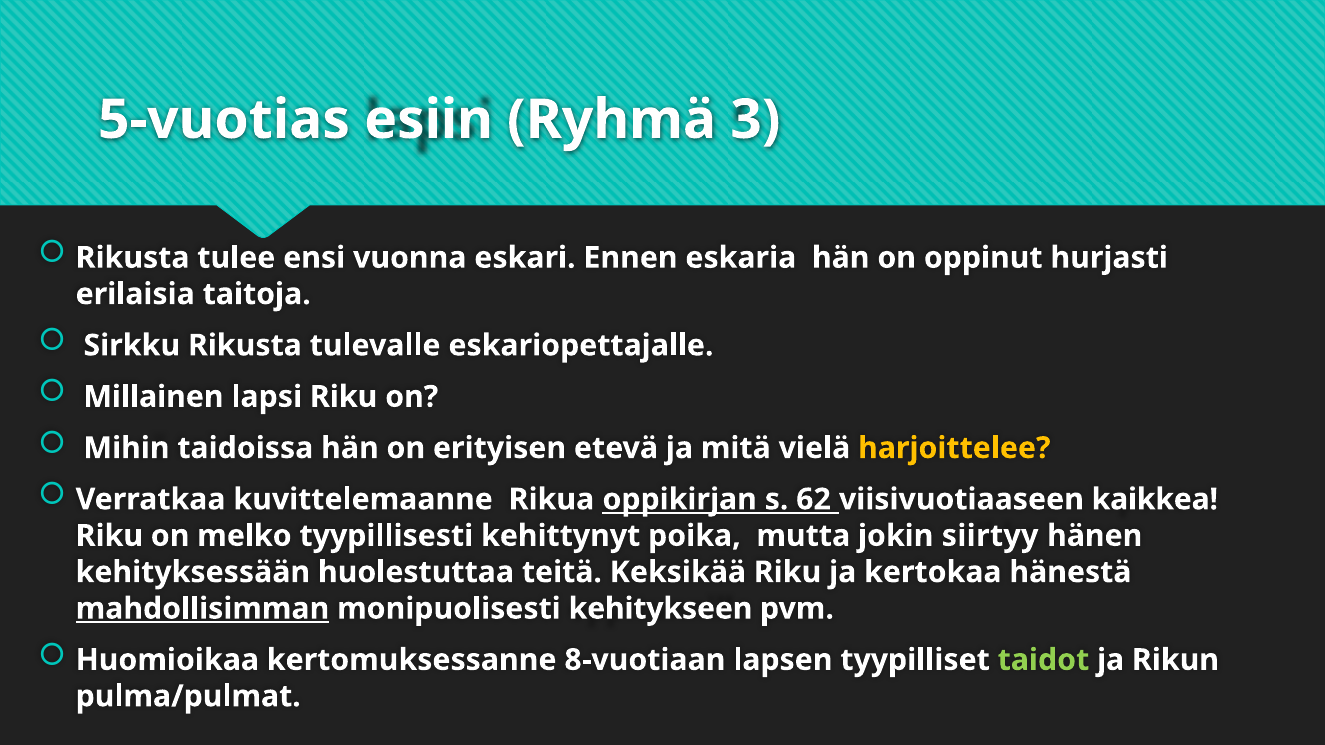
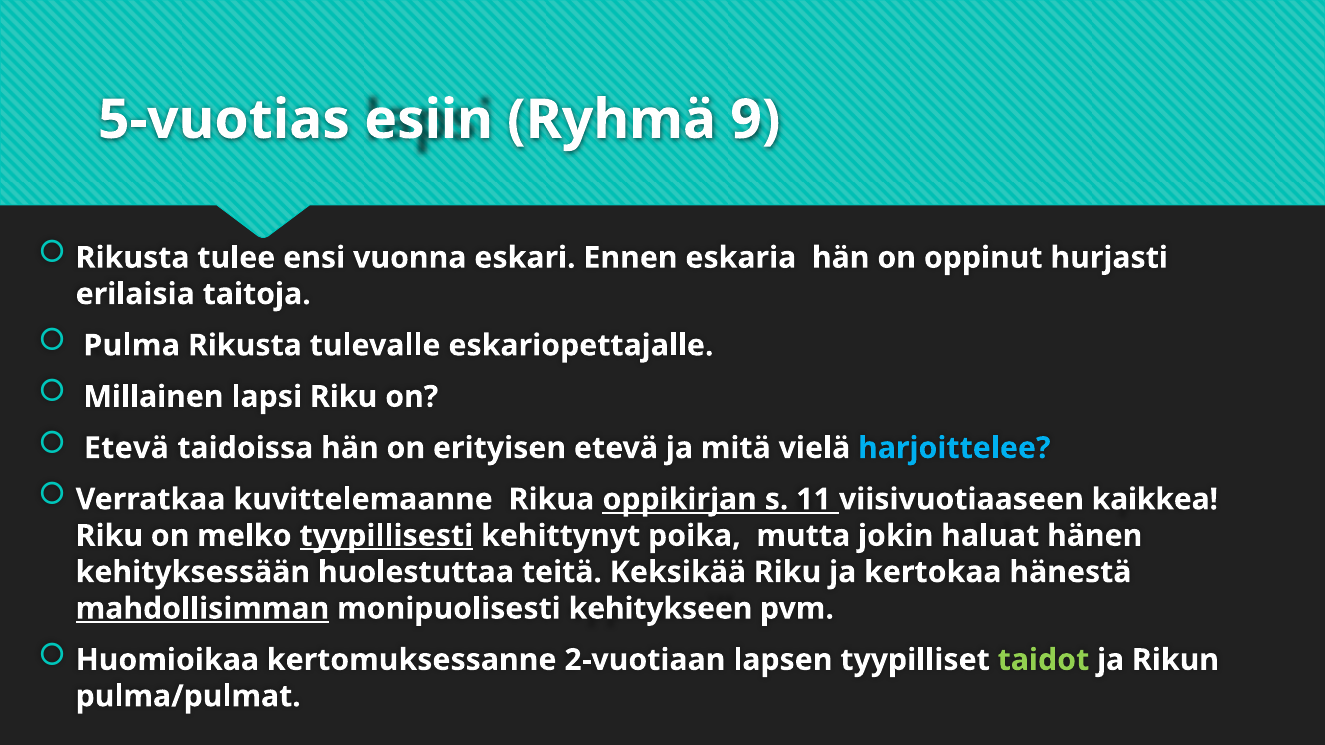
3: 3 -> 9 (755, 120)
Sirkku: Sirkku -> Pulma (132, 346)
Mihin: Mihin -> Etevä (126, 448)
harjoittelee colour: yellow -> light blue (954, 448)
62: 62 -> 11 (814, 500)
tyypillisesti underline: none -> present (386, 536)
siirtyy: siirtyy -> haluat (990, 536)
8-vuotiaan: 8-vuotiaan -> 2-vuotiaan (645, 660)
